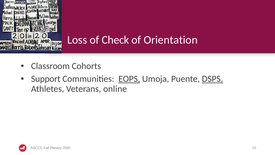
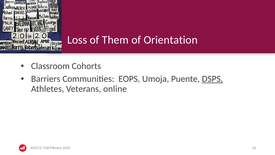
Check: Check -> Them (115, 40)
Support: Support -> Barriers (46, 79)
EOPS underline: present -> none (129, 79)
